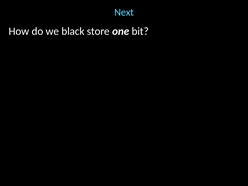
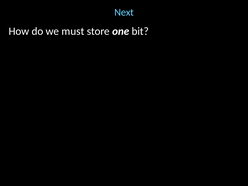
black: black -> must (73, 31)
